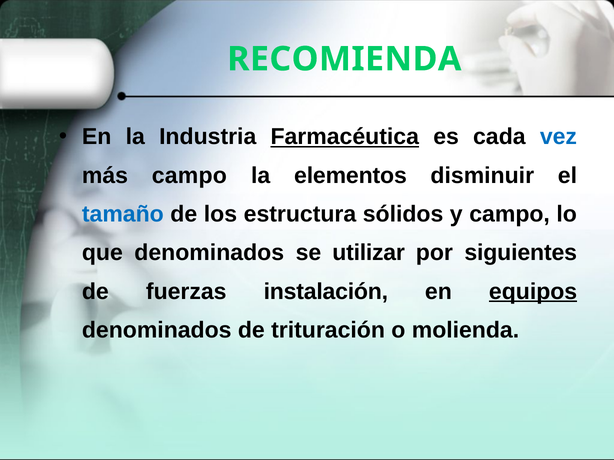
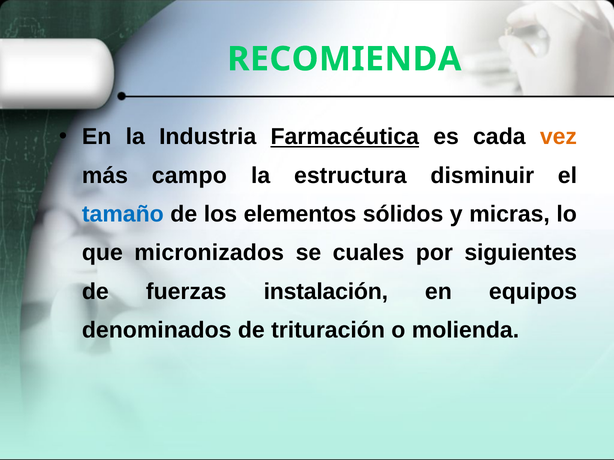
vez colour: blue -> orange (558, 137)
elementos: elementos -> estructura (350, 176)
estructura: estructura -> elementos (300, 214)
y campo: campo -> micras (510, 214)
que denominados: denominados -> micronizados (209, 253)
utilizar: utilizar -> cuales (369, 253)
equipos underline: present -> none (533, 292)
